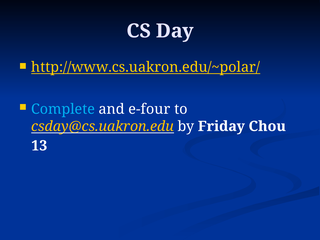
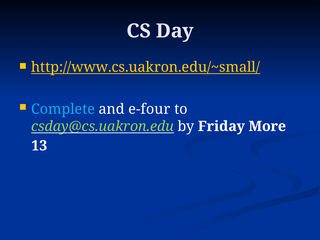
http://www.cs.uakron.edu/~polar/: http://www.cs.uakron.edu/~polar/ -> http://www.cs.uakron.edu/~small/ (146, 67)
csday@cs.uakron.edu colour: yellow -> light green (103, 126)
Chou: Chou -> More (267, 126)
